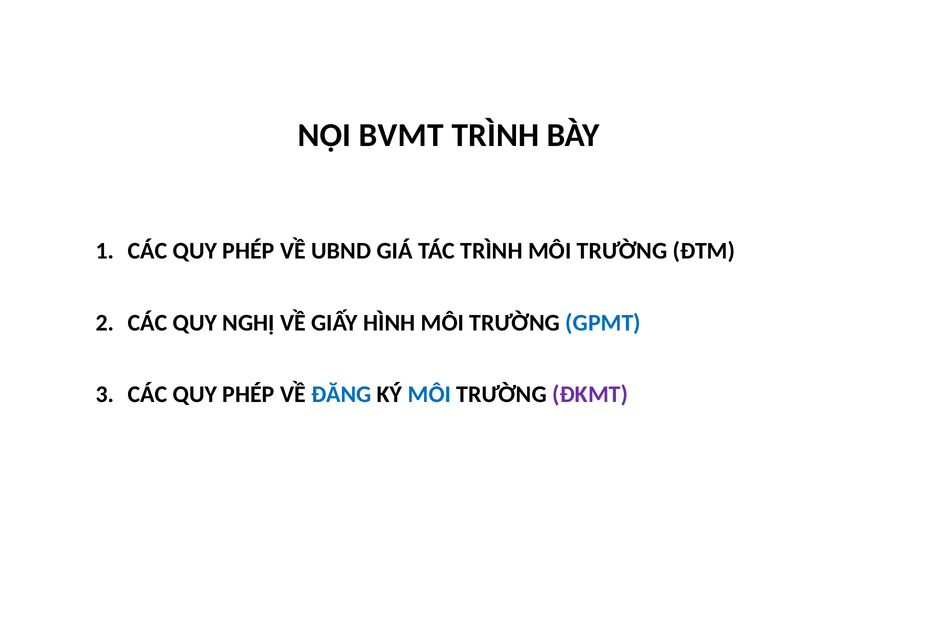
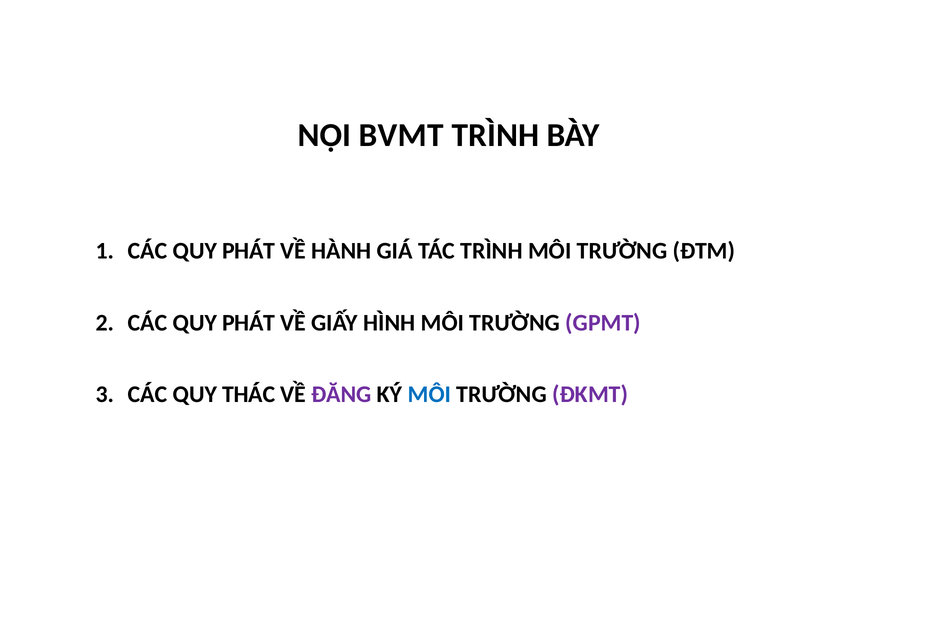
PHÉP: PHÉP -> PHÁT (249, 251)
UBND: UBND -> HÀNH (341, 251)
NGHỊ: NGHỊ -> PHÁT (249, 323)
GPMT colour: blue -> purple (603, 323)
PHÉP: PHÉP -> THÁC (249, 394)
ĐĂNG colour: blue -> purple (341, 394)
